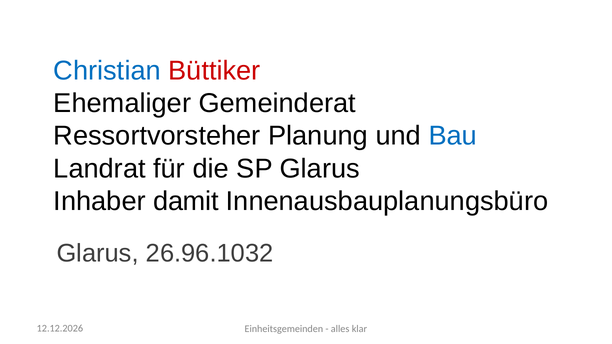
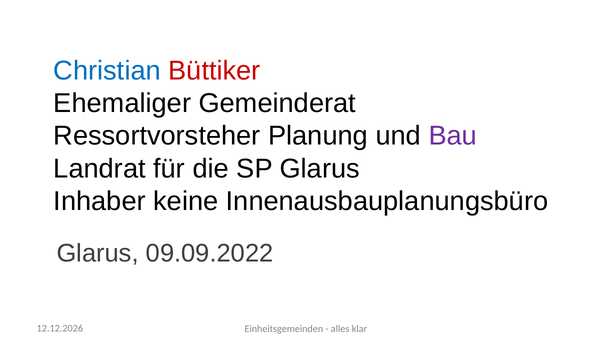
Bau colour: blue -> purple (453, 136)
damit: damit -> keine (186, 201)
26.96.1032: 26.96.1032 -> 09.09.2022 (210, 254)
